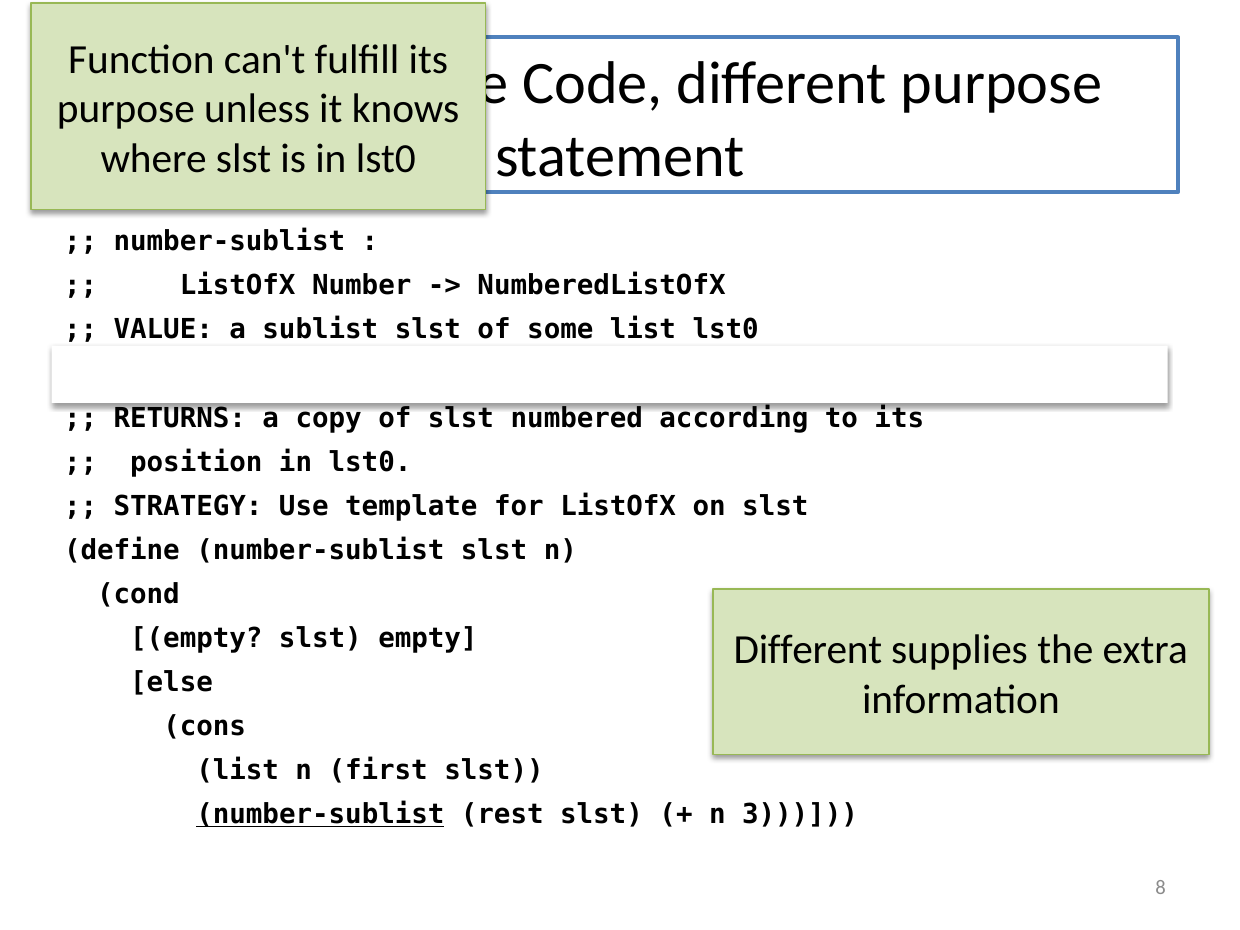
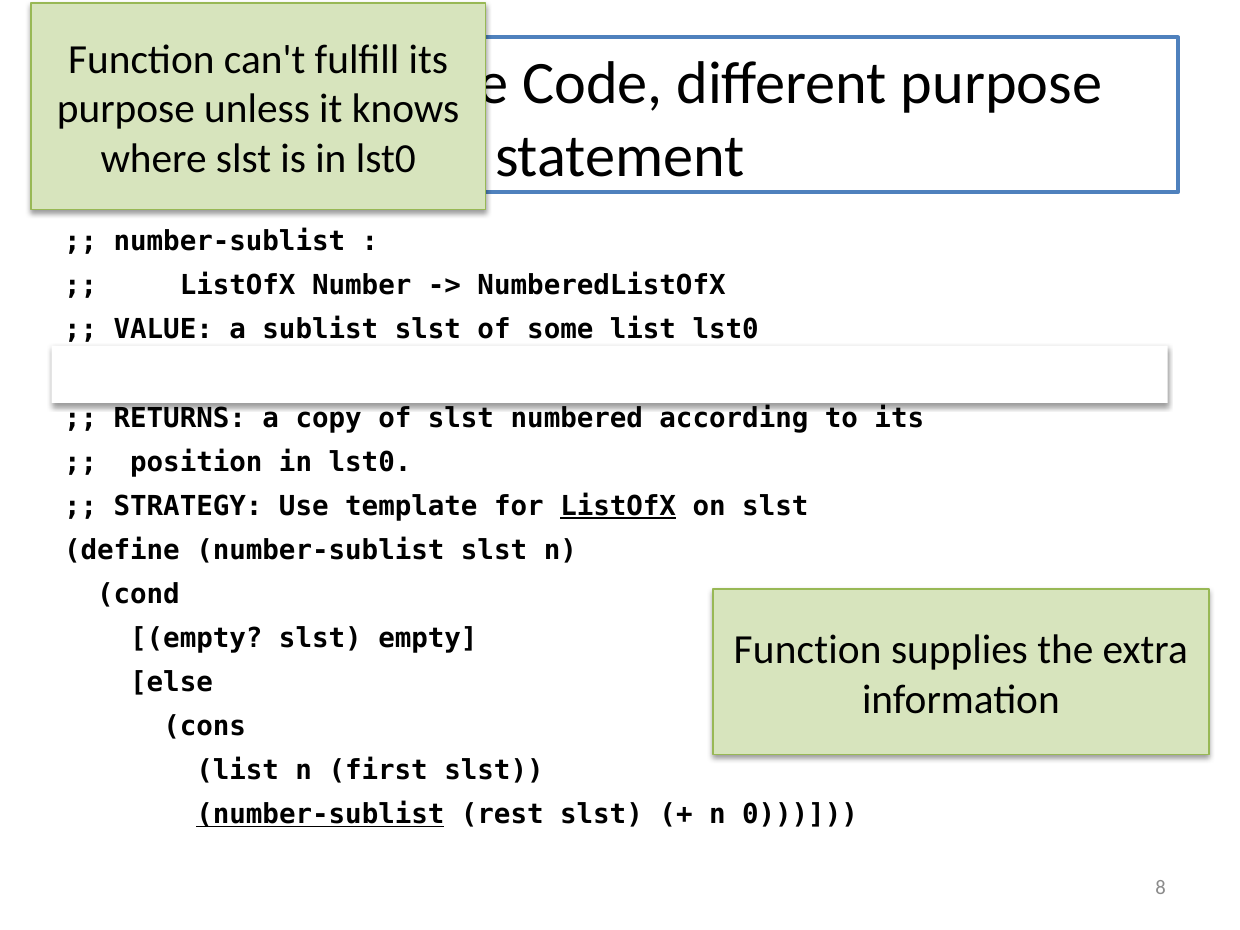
ListOfX underline: none -> present (618, 506)
Different: Different -> Function (808, 650)
3: 3 -> 0 (800, 815)
